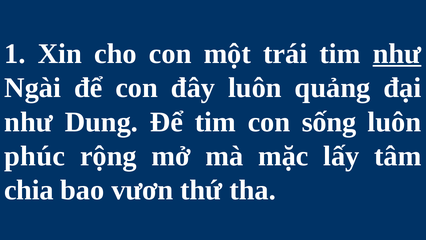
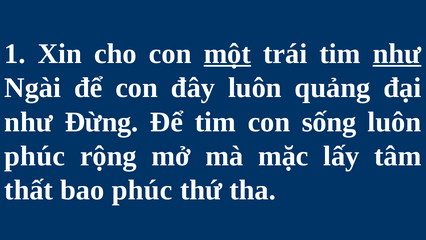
một underline: none -> present (227, 54)
Dung: Dung -> Đừng (101, 122)
chia: chia -> thất (29, 190)
bao vươn: vươn -> phúc (142, 190)
